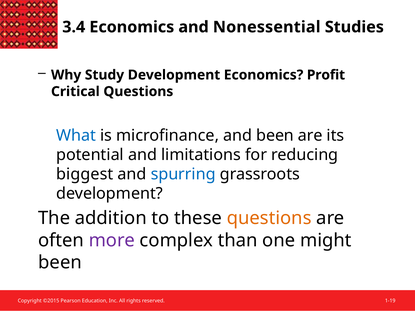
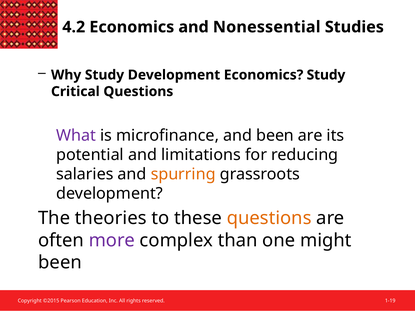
3.4: 3.4 -> 4.2 (74, 27)
Economics Profit: Profit -> Study (326, 75)
What colour: blue -> purple (76, 136)
biggest: biggest -> salaries (85, 174)
spurring colour: blue -> orange (183, 174)
addition: addition -> theories (111, 218)
